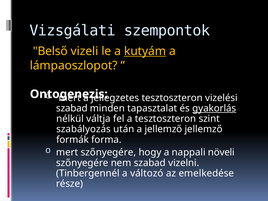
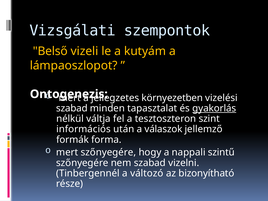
kutyám underline: present -> none (145, 51)
jellegzetes tesztoszteron: tesztoszteron -> környezetben (172, 98)
szabályozás: szabályozás -> információs (83, 129)
a jellemző: jellemző -> válaszok (163, 129)
növeli: növeli -> szintű (221, 152)
emelkedése: emelkedése -> bizonyítható (206, 173)
